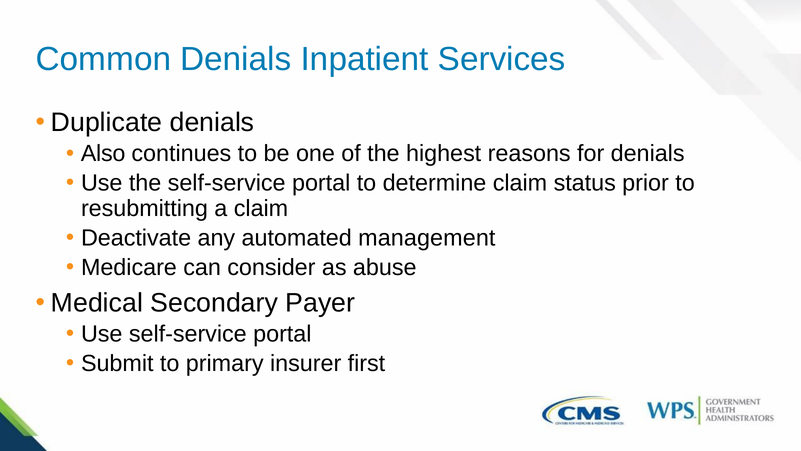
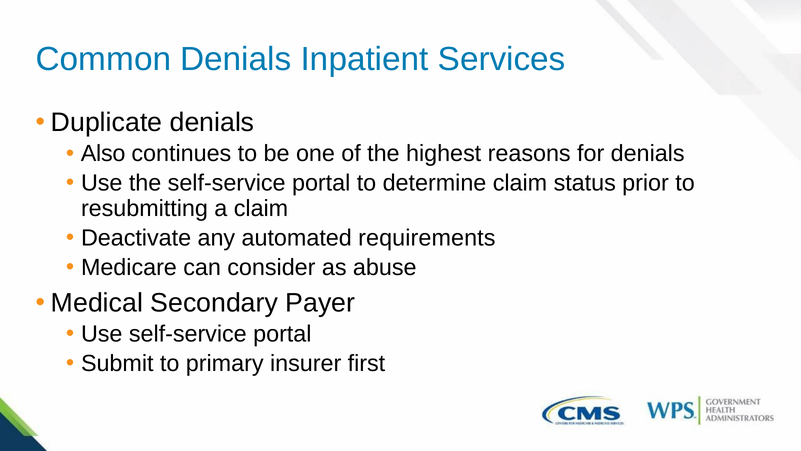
management: management -> requirements (427, 238)
